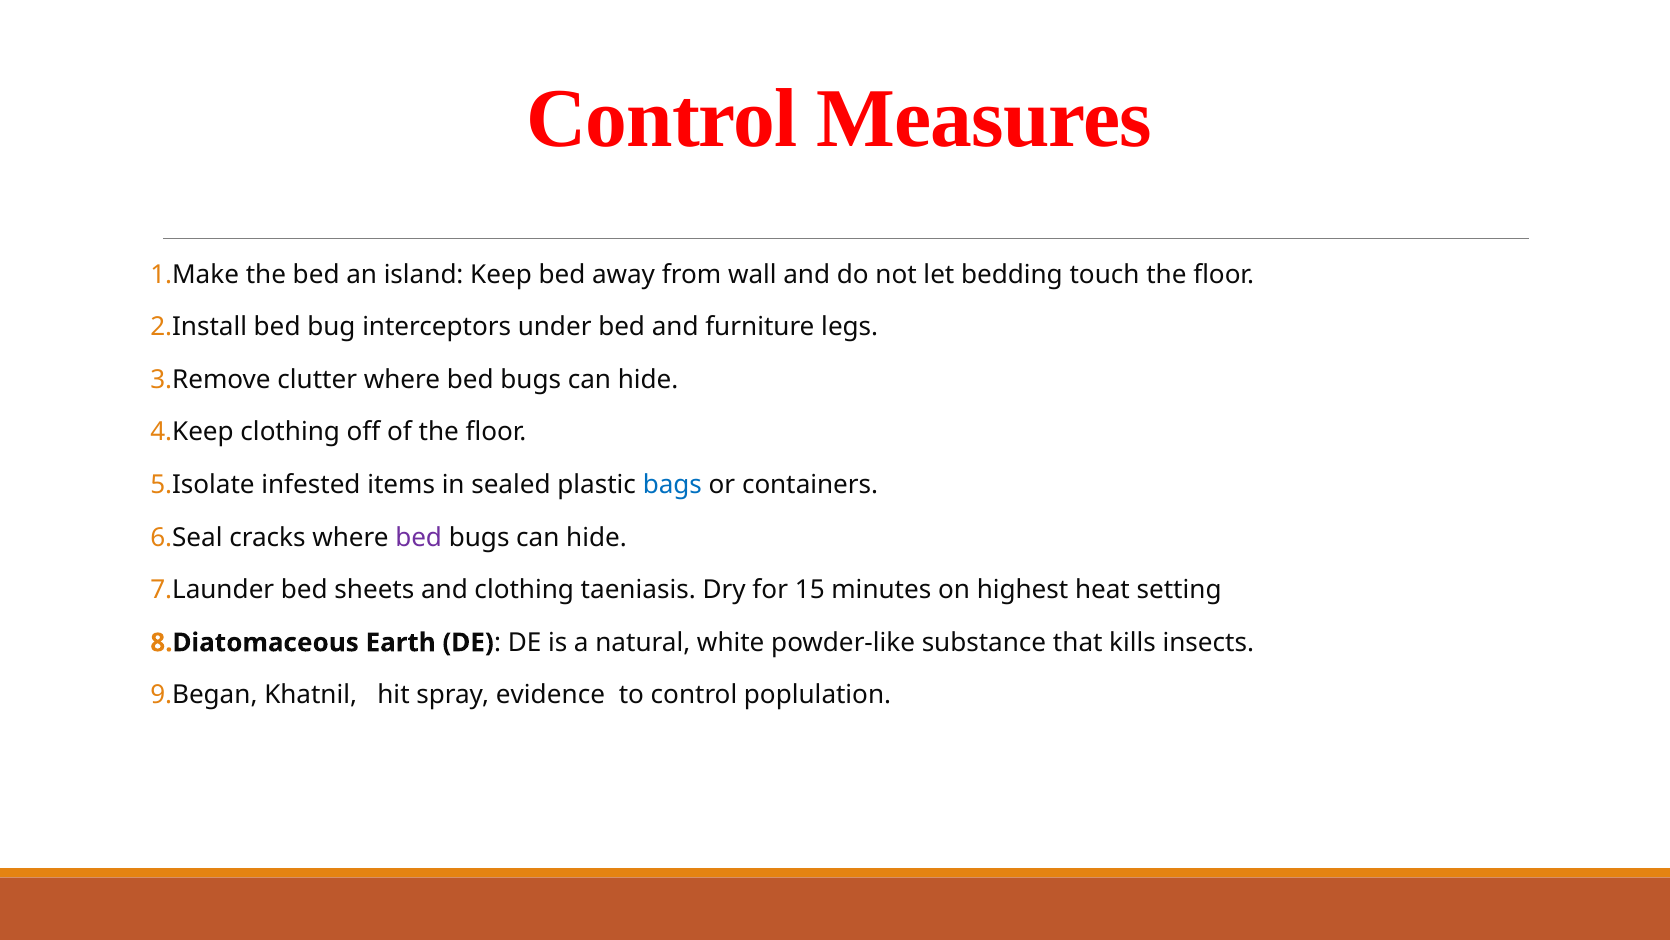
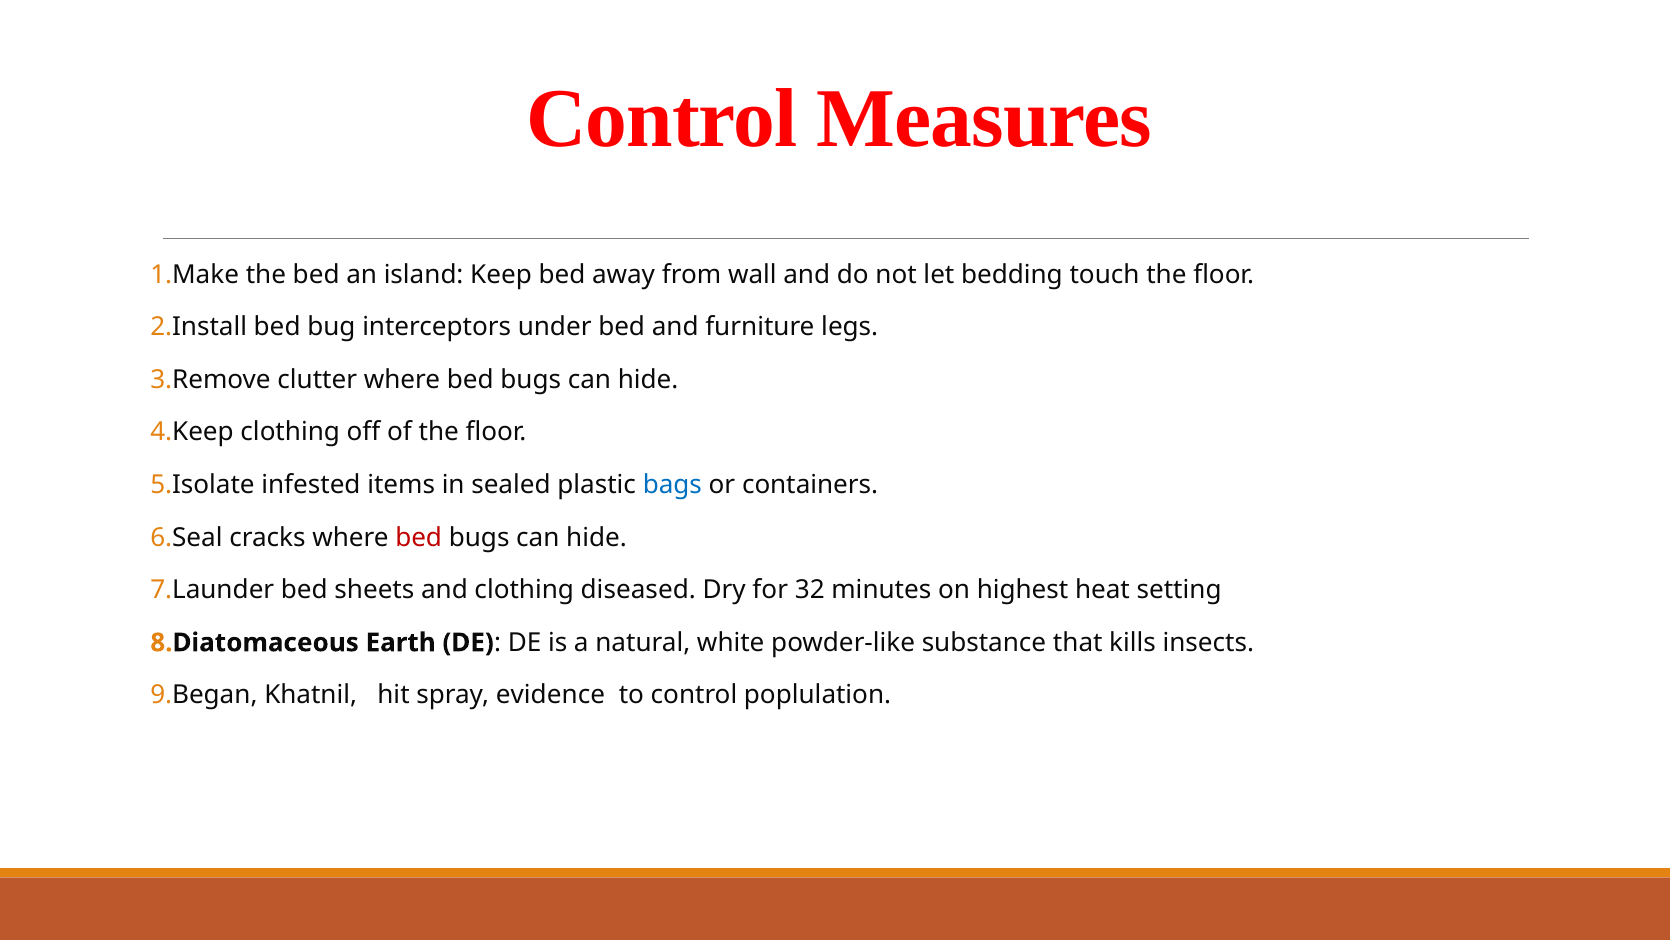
bed colour: purple -> red (419, 537)
taeniasis: taeniasis -> diseased (638, 590)
15: 15 -> 32 (810, 590)
